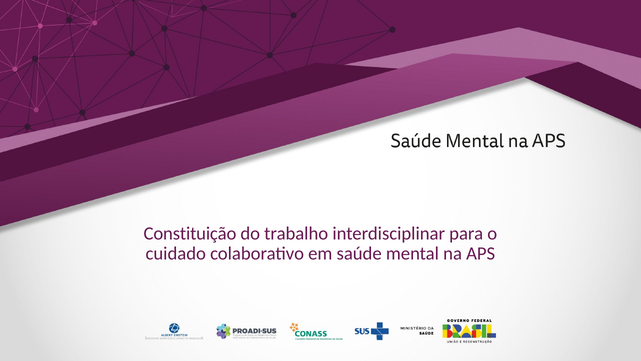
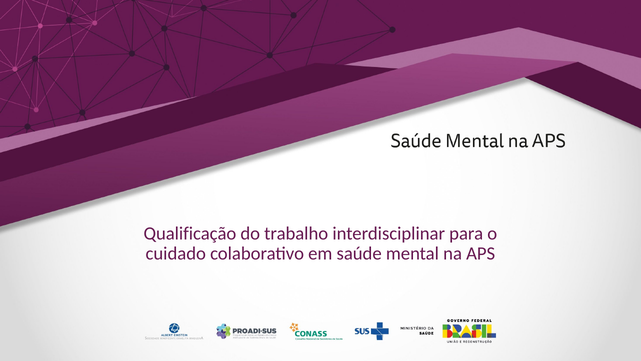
Constituição: Constituição -> Qualificação (190, 233)
